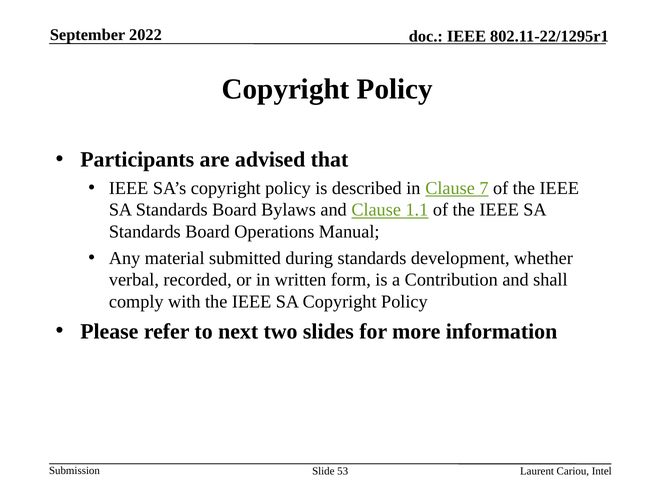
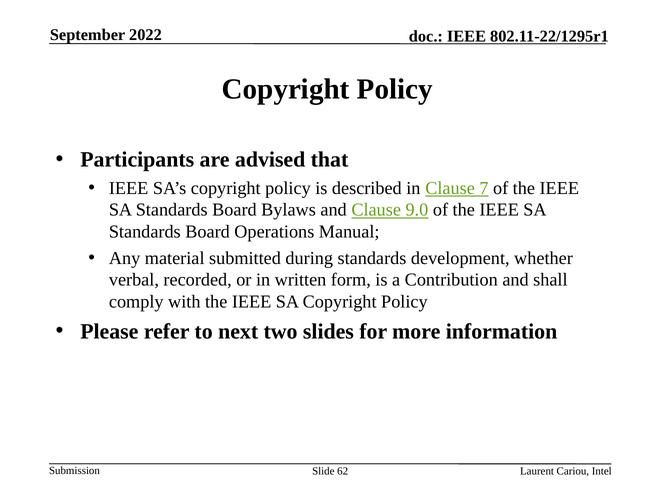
1.1: 1.1 -> 9.0 (417, 210)
53: 53 -> 62 (343, 471)
